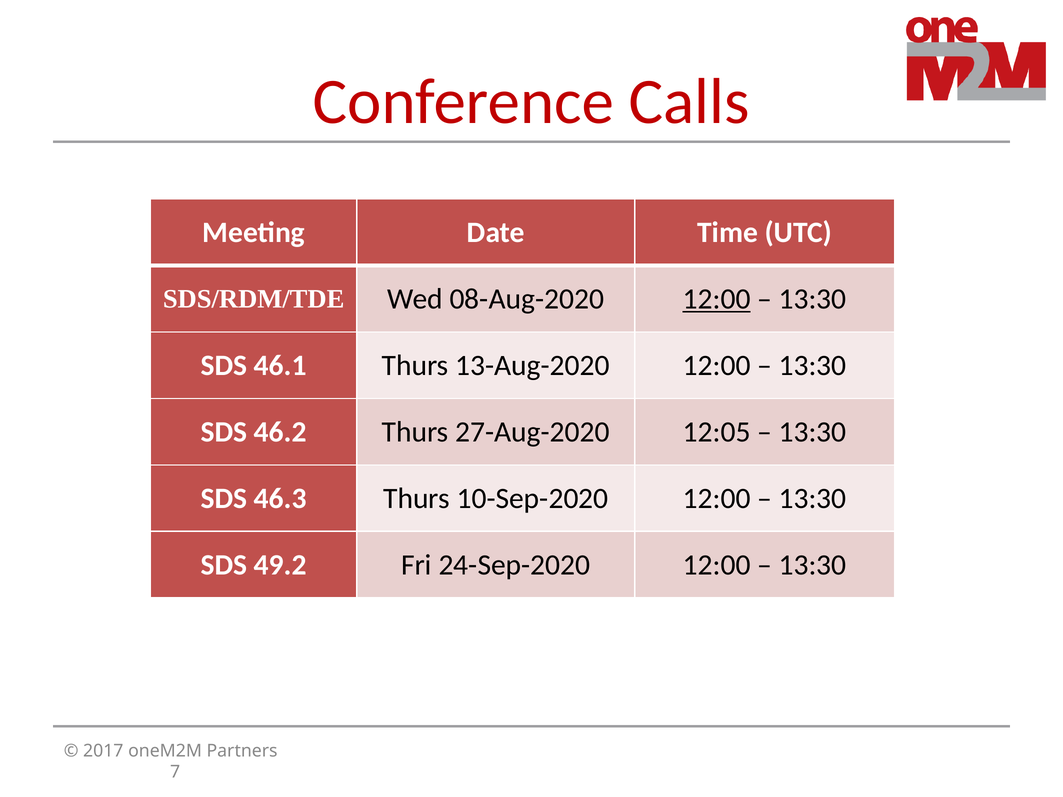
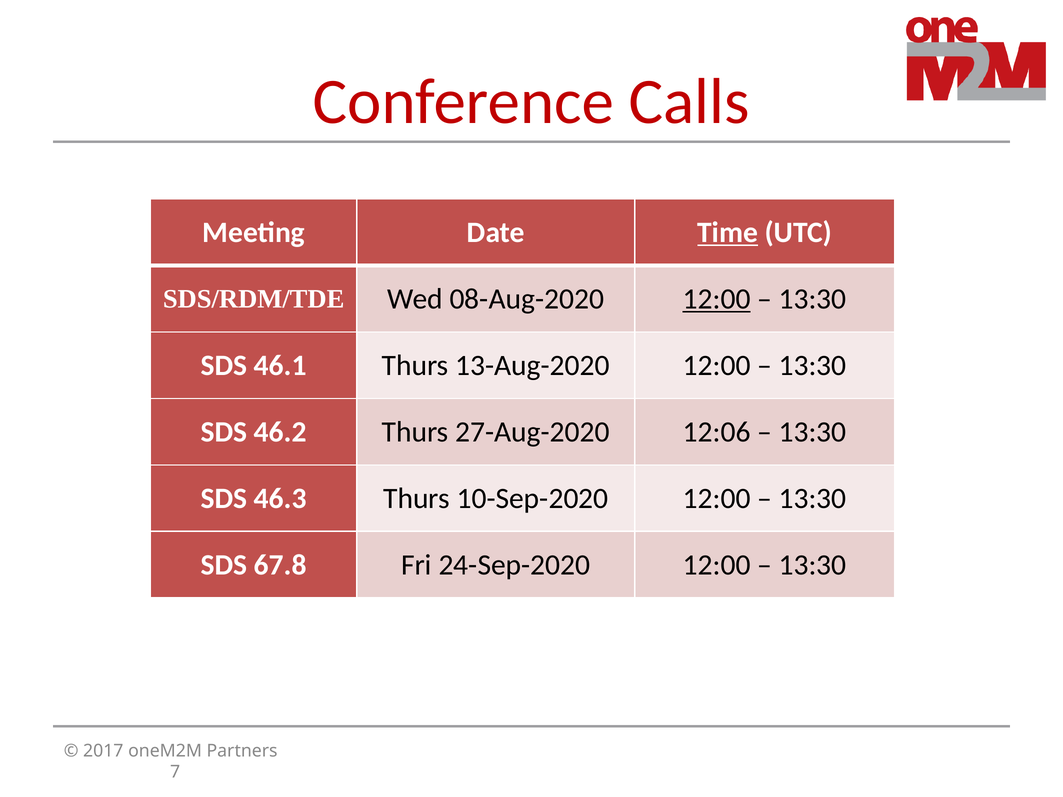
Time underline: none -> present (728, 233)
12:05: 12:05 -> 12:06 (717, 432)
49.2: 49.2 -> 67.8 (280, 565)
